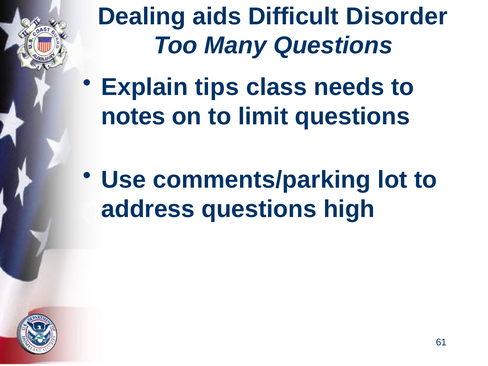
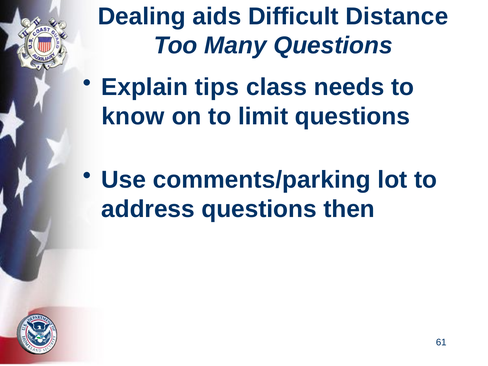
Disorder: Disorder -> Distance (397, 16)
notes: notes -> know (133, 116)
high: high -> then (349, 209)
